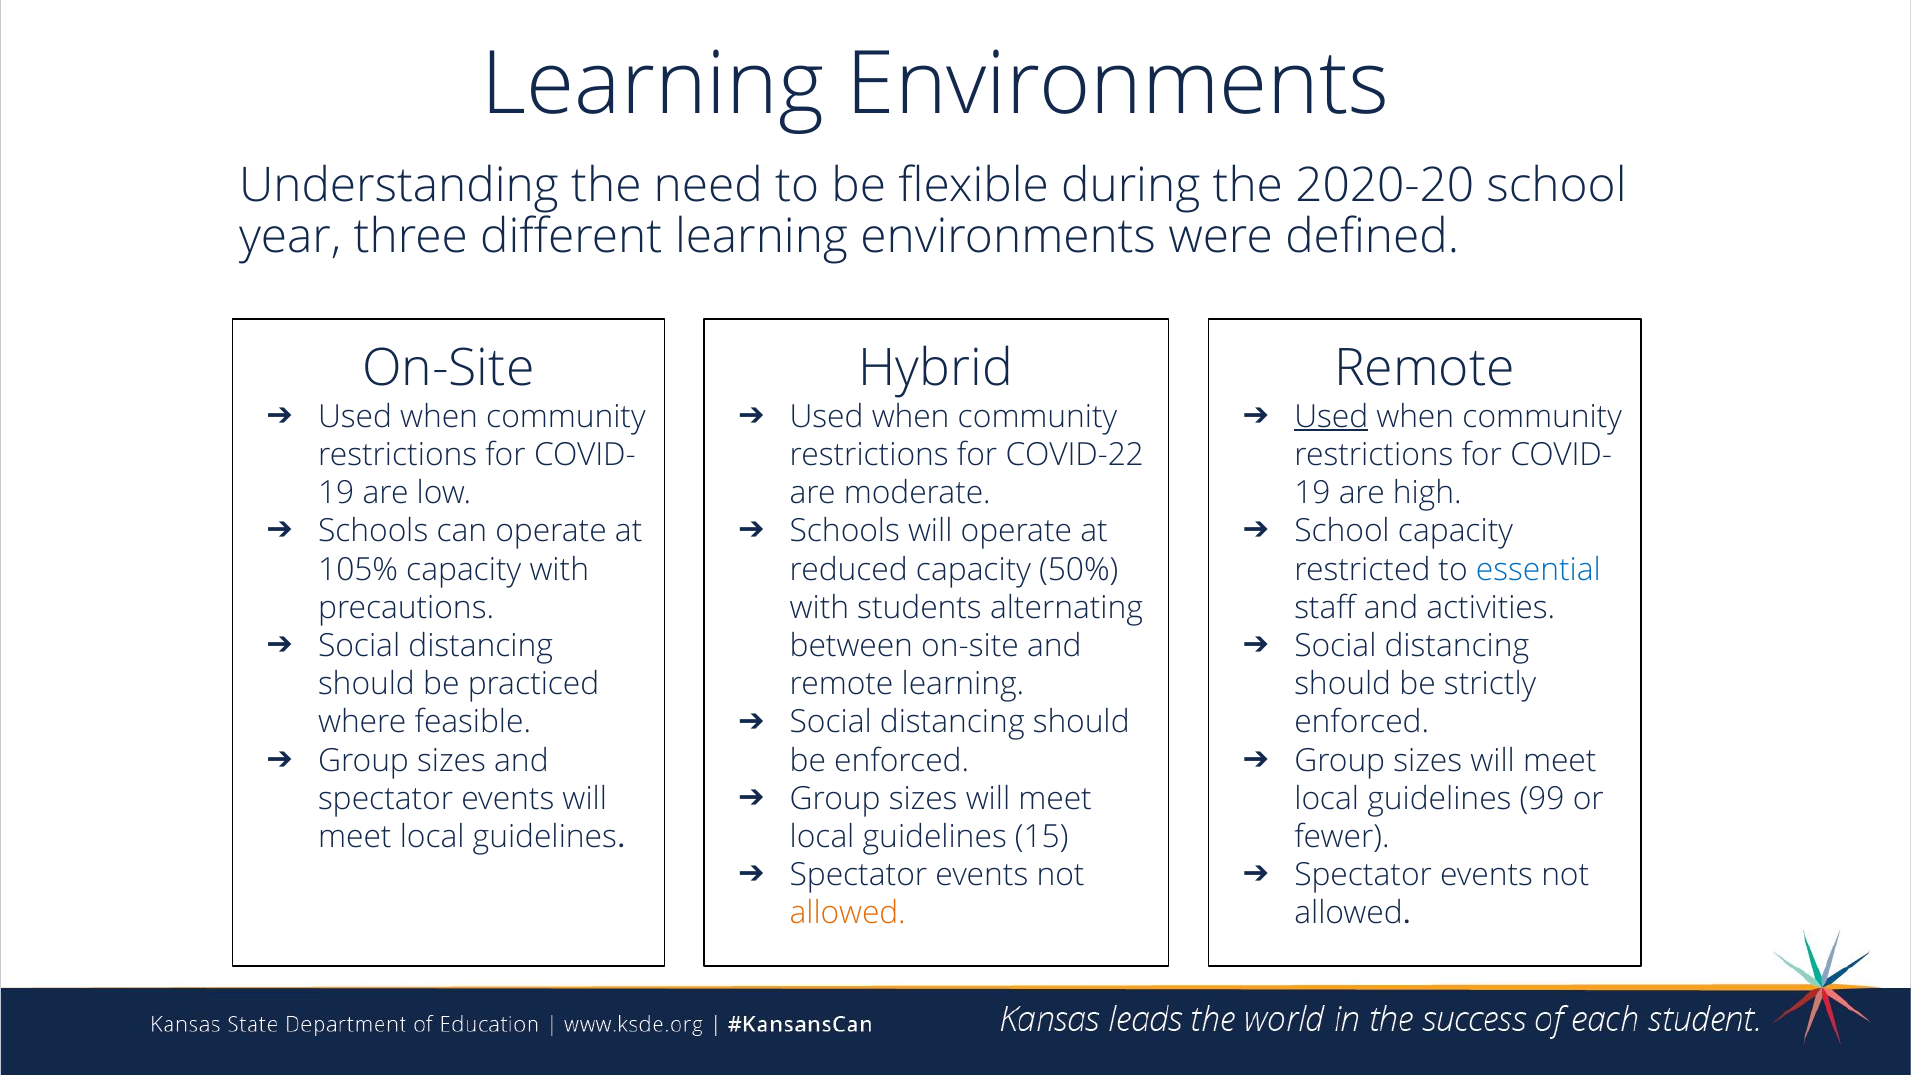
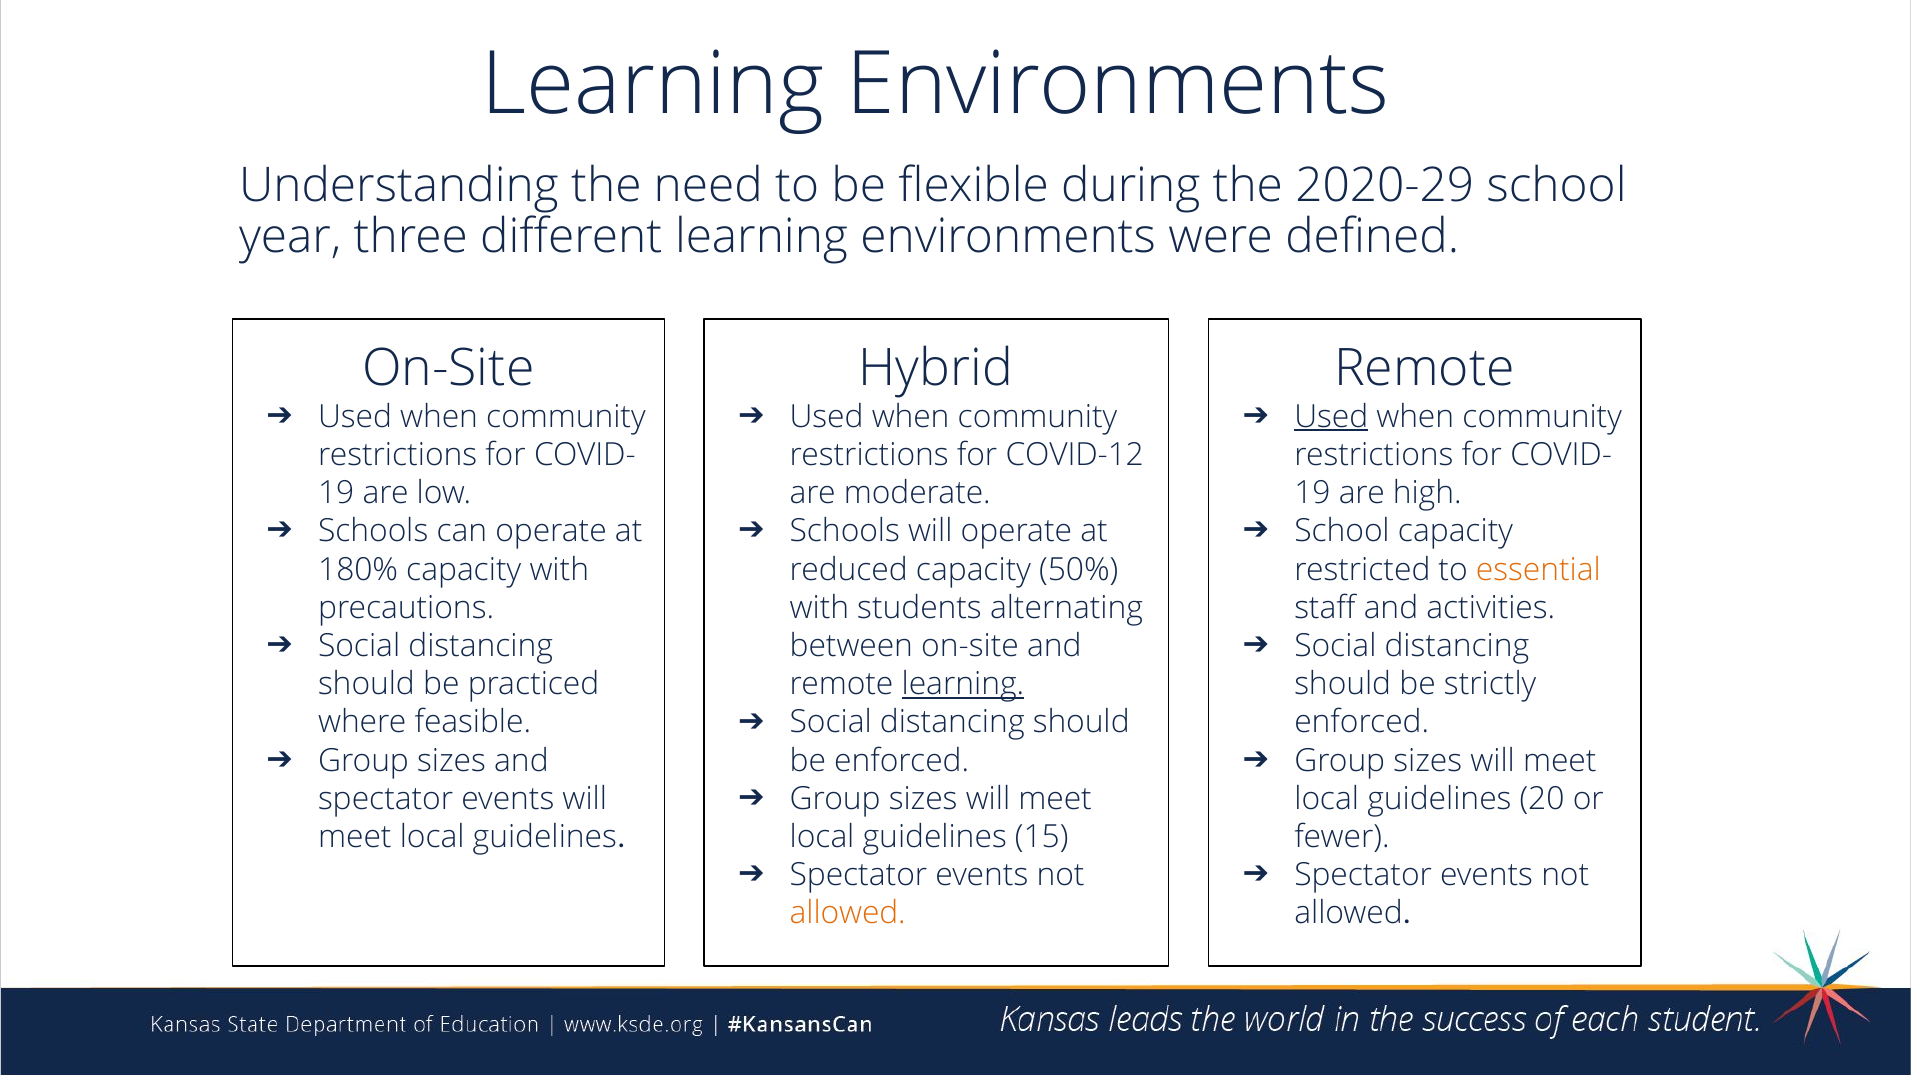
2020-20: 2020-20 -> 2020-29 (1385, 185)
COVID-22: COVID-22 -> COVID-12 (1075, 455)
105%: 105% -> 180% (358, 570)
essential colour: blue -> orange (1538, 570)
learning underline: none -> present (963, 684)
99: 99 -> 20 (1542, 799)
